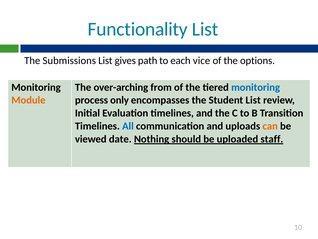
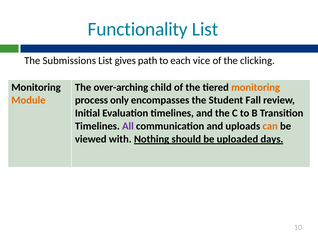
options: options -> clicking (257, 61)
from: from -> child (161, 87)
monitoring colour: blue -> orange (256, 87)
Student List: List -> Fall (253, 100)
All colour: blue -> purple (128, 126)
date: date -> with (120, 139)
staff: staff -> days (272, 139)
